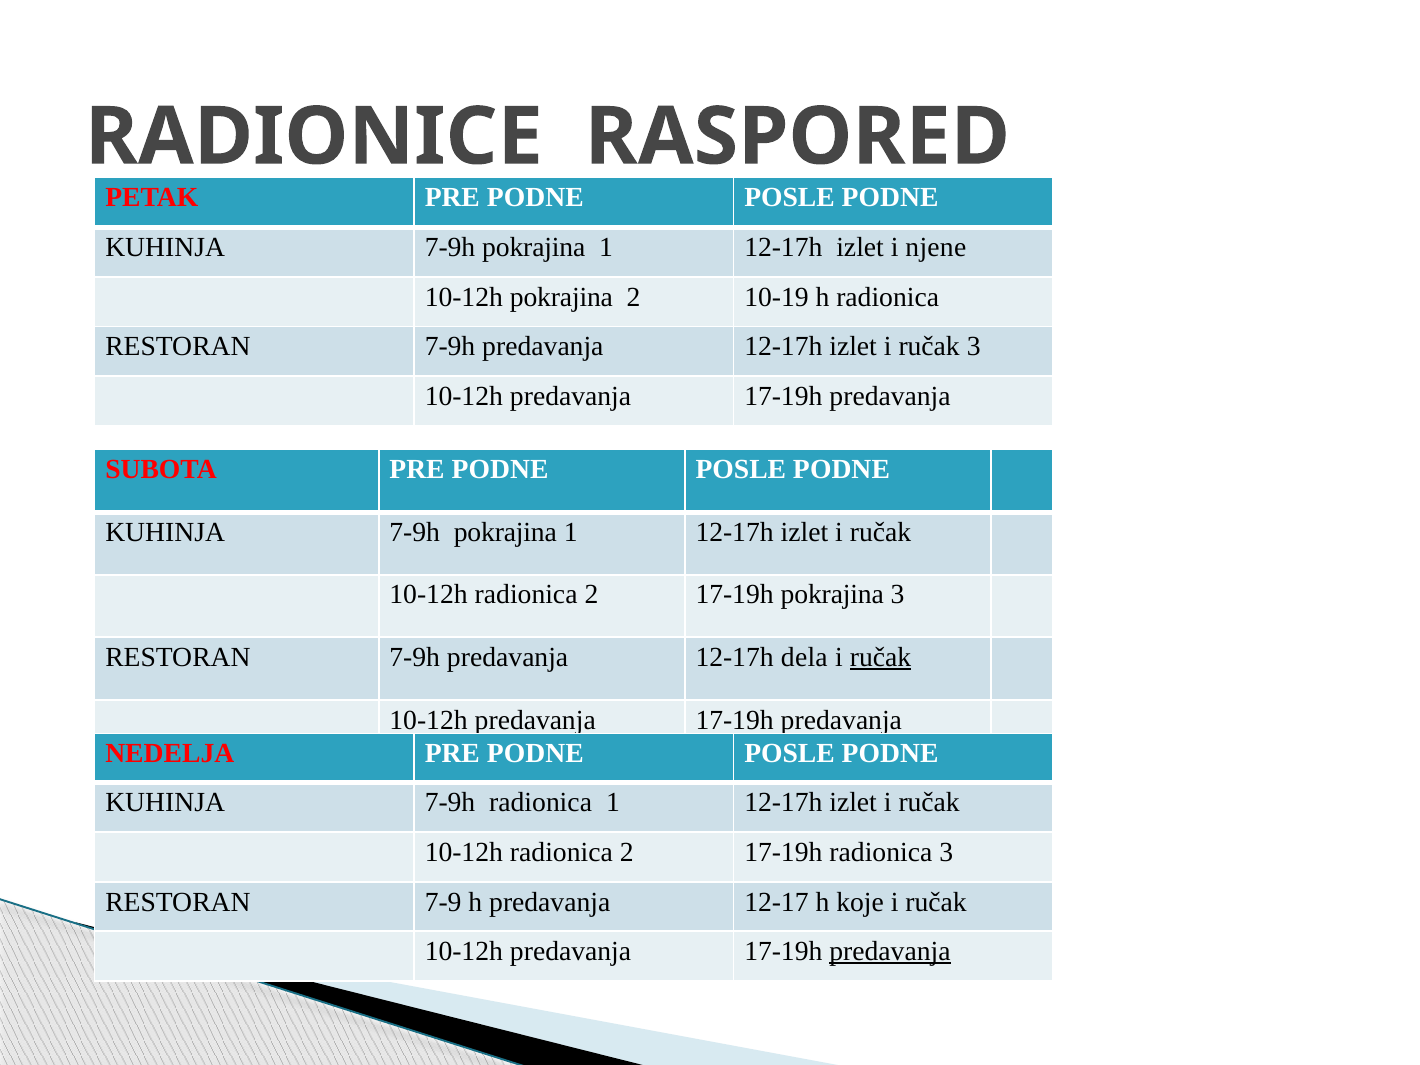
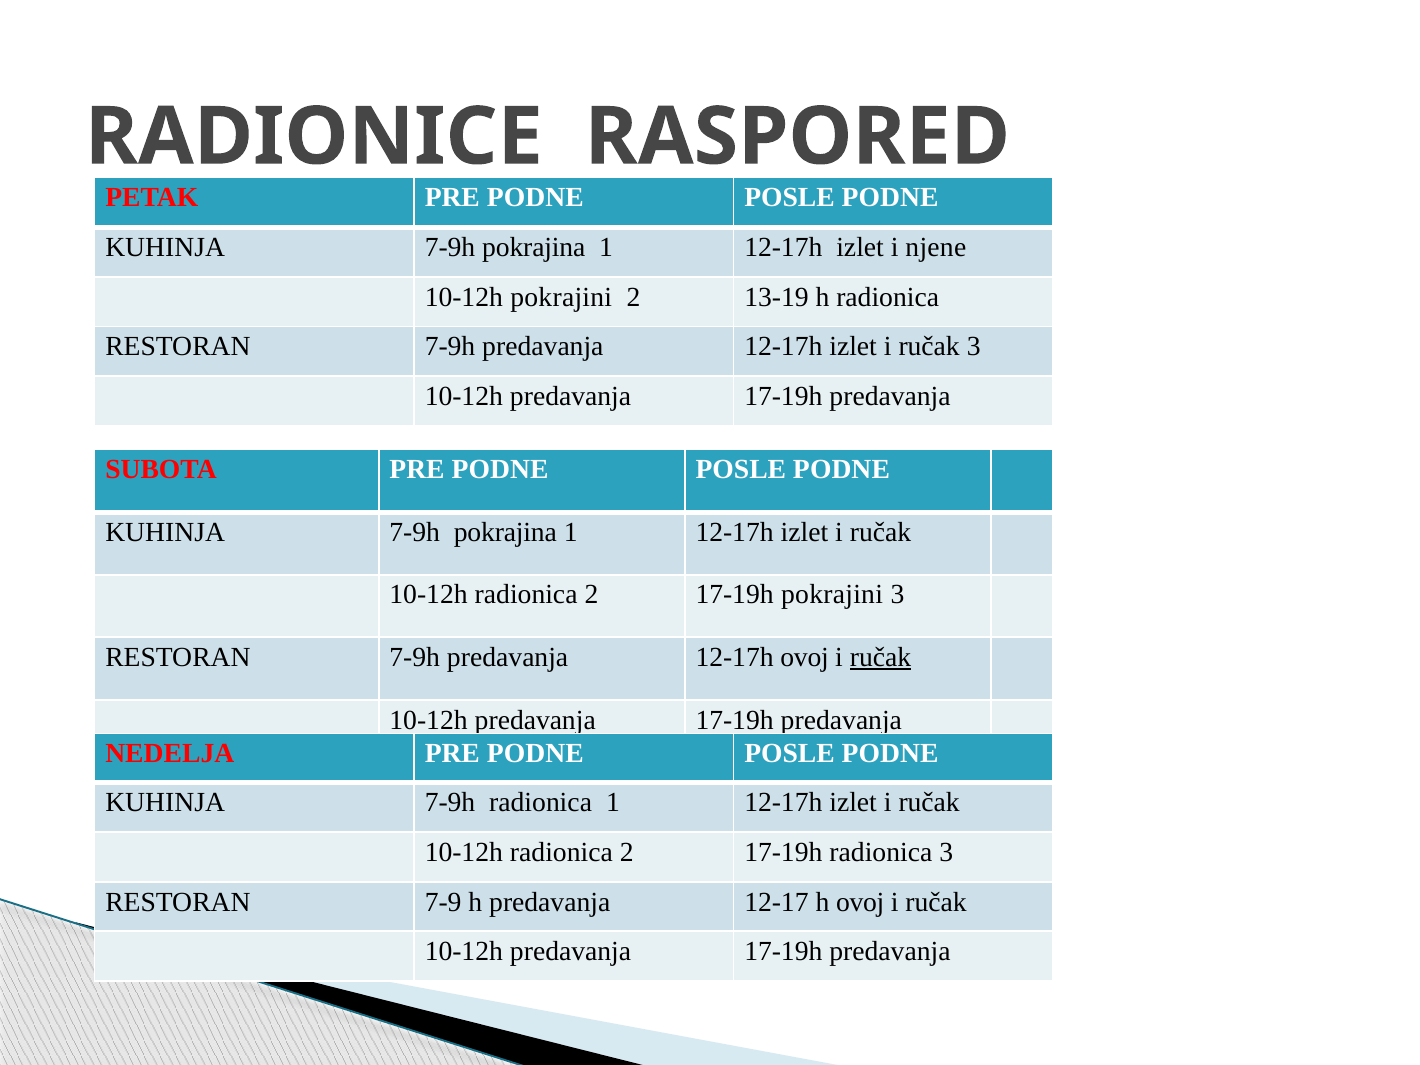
10-12h pokrajina: pokrajina -> pokrajini (561, 297)
10-19: 10-19 -> 13-19 (776, 297)
17-19h pokrajina: pokrajina -> pokrajini (832, 595)
12-17h dela: dela -> ovoj (805, 657)
h koje: koje -> ovoj (860, 902)
predavanja underline: present -> none (890, 951)
